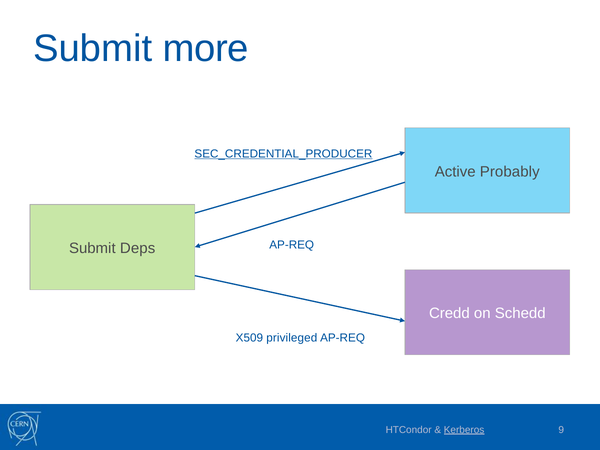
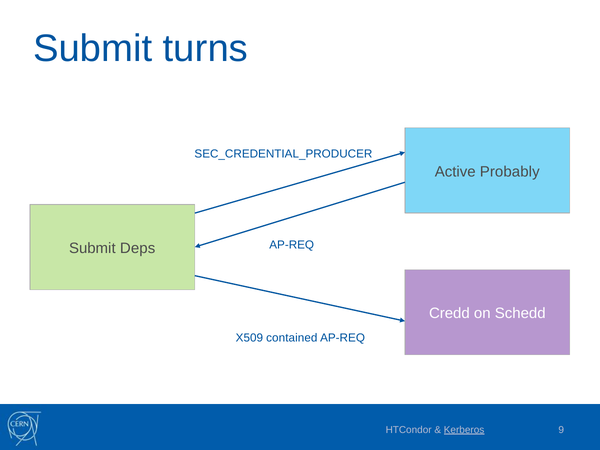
more: more -> turns (205, 49)
SEC_CREDENTIAL_PRODUCER underline: present -> none (283, 154)
privileged: privileged -> contained (292, 338)
